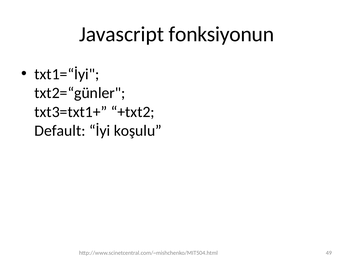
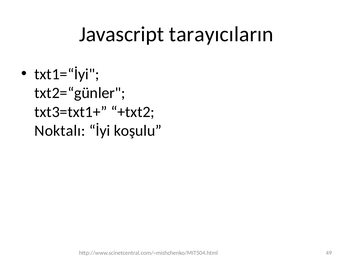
fonksiyonun: fonksiyonun -> tarayıcıların (221, 34)
Default: Default -> Noktalı (60, 131)
